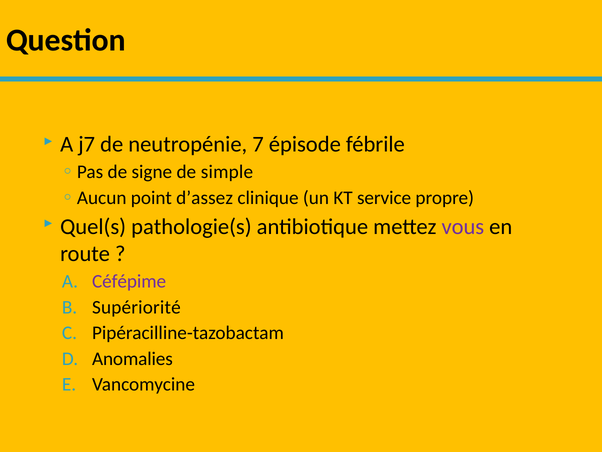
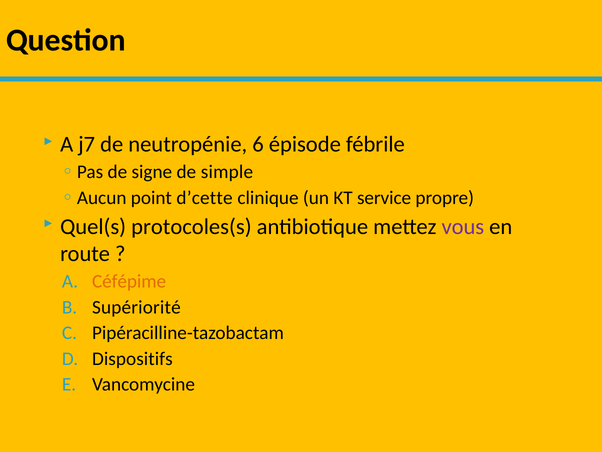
7: 7 -> 6 (258, 144)
d’assez: d’assez -> d’cette (205, 198)
pathologie(s: pathologie(s -> protocoles(s (191, 226)
Céfépime colour: purple -> orange (129, 281)
Anomalies: Anomalies -> Dispositifs (132, 358)
